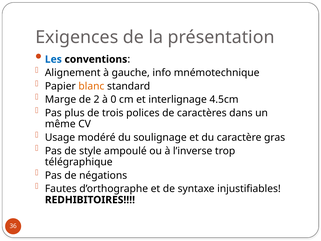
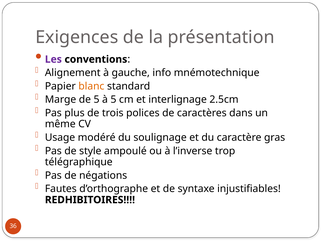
Les colour: blue -> purple (53, 59)
de 2: 2 -> 5 (96, 99)
à 0: 0 -> 5 (113, 99)
4.5cm: 4.5cm -> 2.5cm (224, 99)
